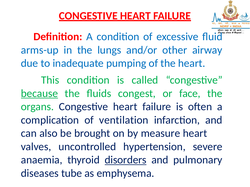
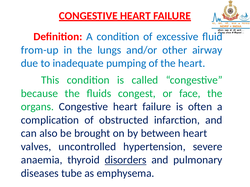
arms-up: arms-up -> from-up (40, 50)
because underline: present -> none (39, 94)
ventilation: ventilation -> obstructed (124, 120)
measure: measure -> between (161, 134)
